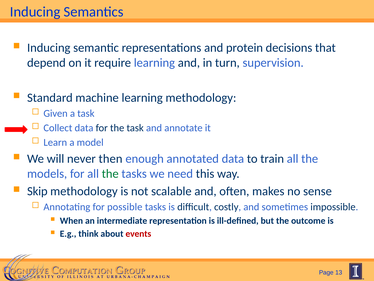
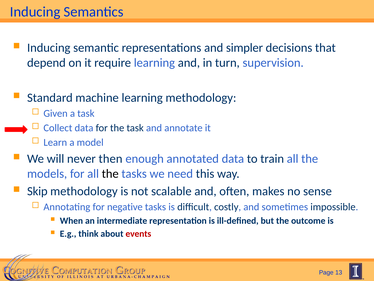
protein: protein -> simpler (245, 48)
the colour: green -> black (110, 174)
possible: possible -> negative (125, 207)
